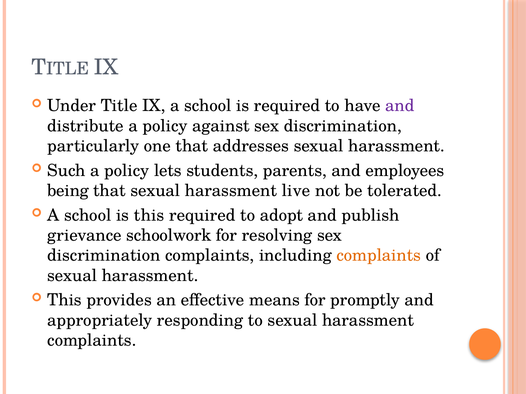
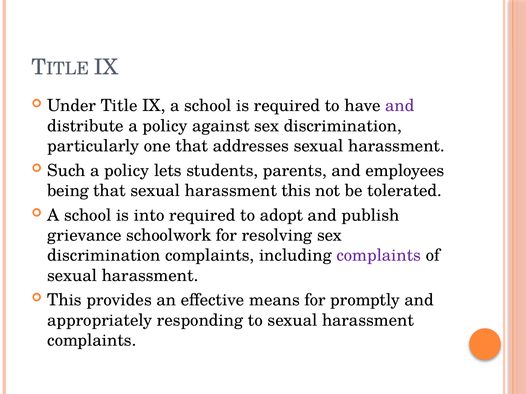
harassment live: live -> this (296, 191)
is this: this -> into (149, 215)
complaints colour: orange -> purple (379, 256)
